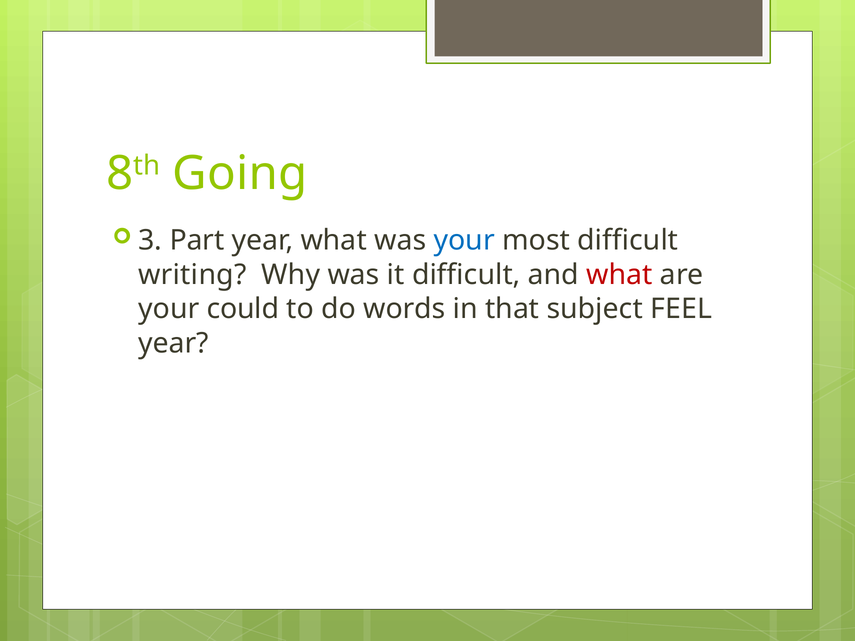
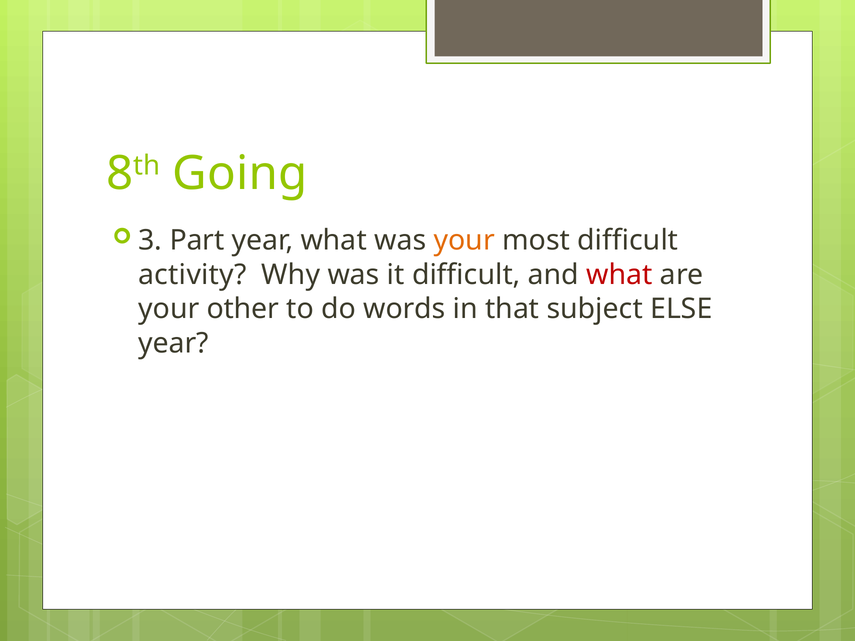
your colour: blue -> orange (464, 241)
writing: writing -> activity (192, 275)
could: could -> other (243, 309)
FEEL: FEEL -> ELSE (681, 309)
